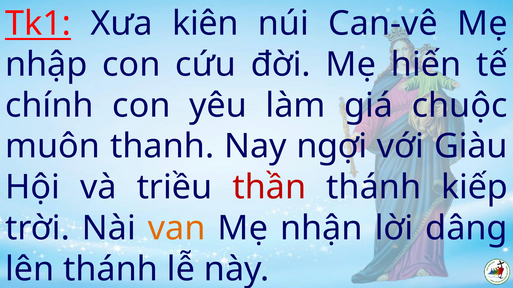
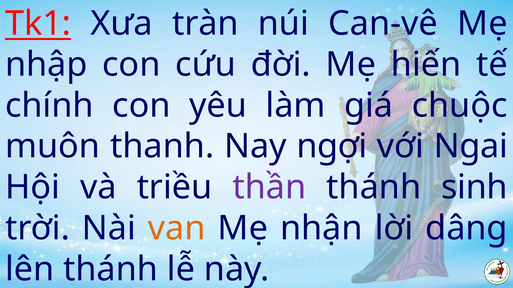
kiên: kiên -> tràn (205, 24)
Giàu: Giàu -> Ngai (471, 147)
thần colour: red -> purple (269, 188)
kiếp: kiếp -> sinh (475, 188)
